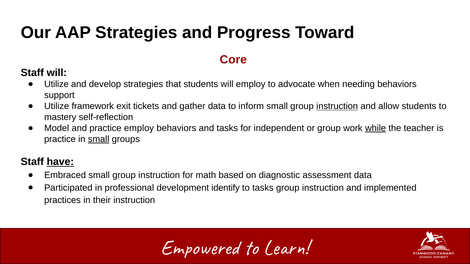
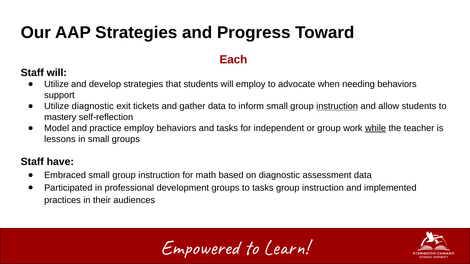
Core: Core -> Each (233, 60)
Utilize framework: framework -> diagnostic (93, 106)
practice: practice -> lessons (60, 139)
small underline: present -> none (99, 139)
have underline: present -> none (60, 162)
development identify: identify -> groups (226, 188)
their instruction: instruction -> audiences (134, 201)
